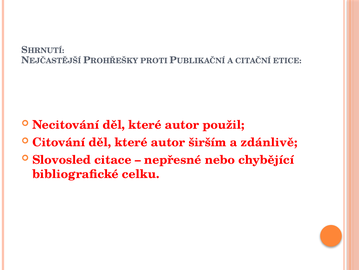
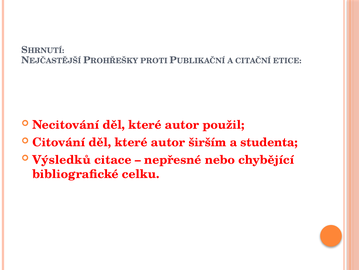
zdánlivě: zdánlivě -> studenta (269, 142)
Slovosled: Slovosled -> Výsledků (62, 159)
